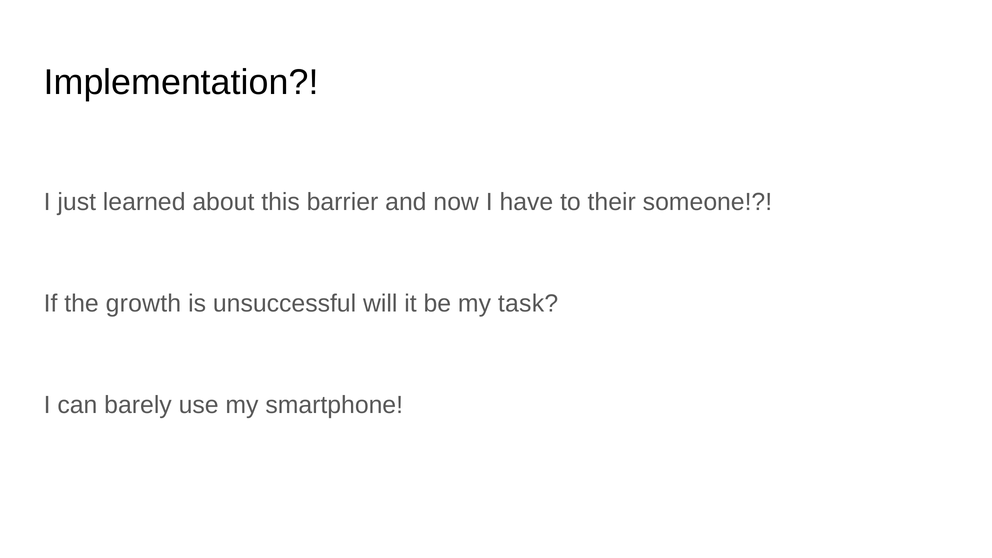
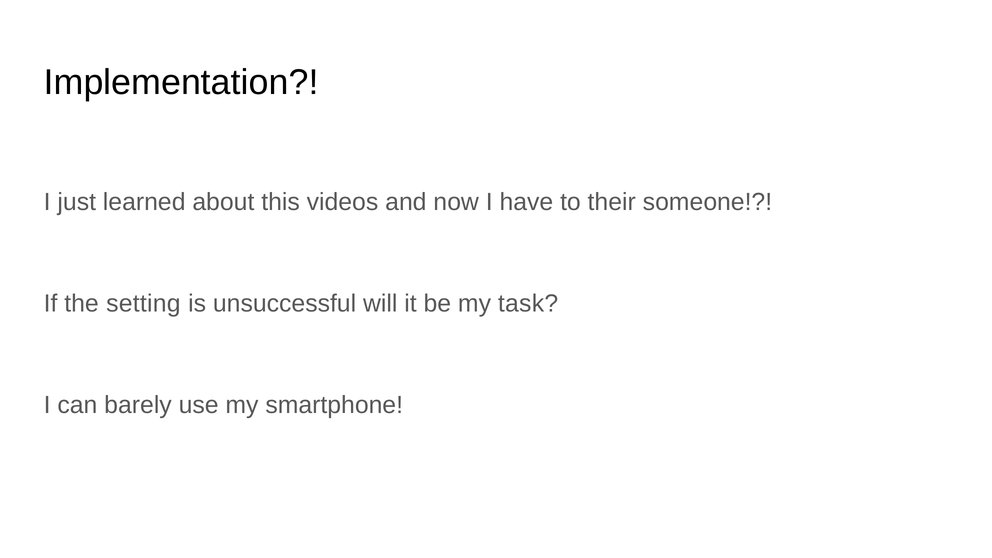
barrier: barrier -> videos (342, 202)
growth: growth -> setting (143, 304)
